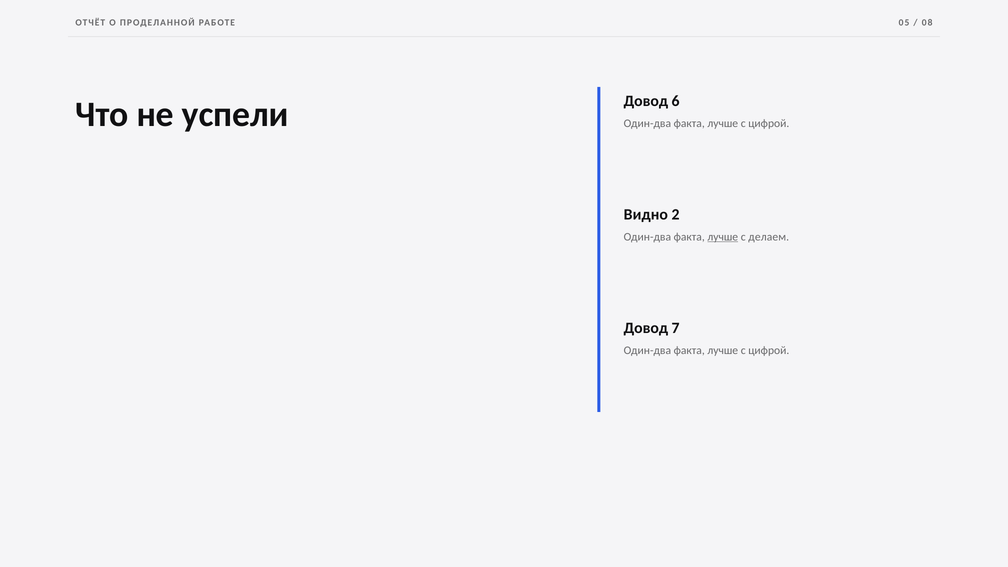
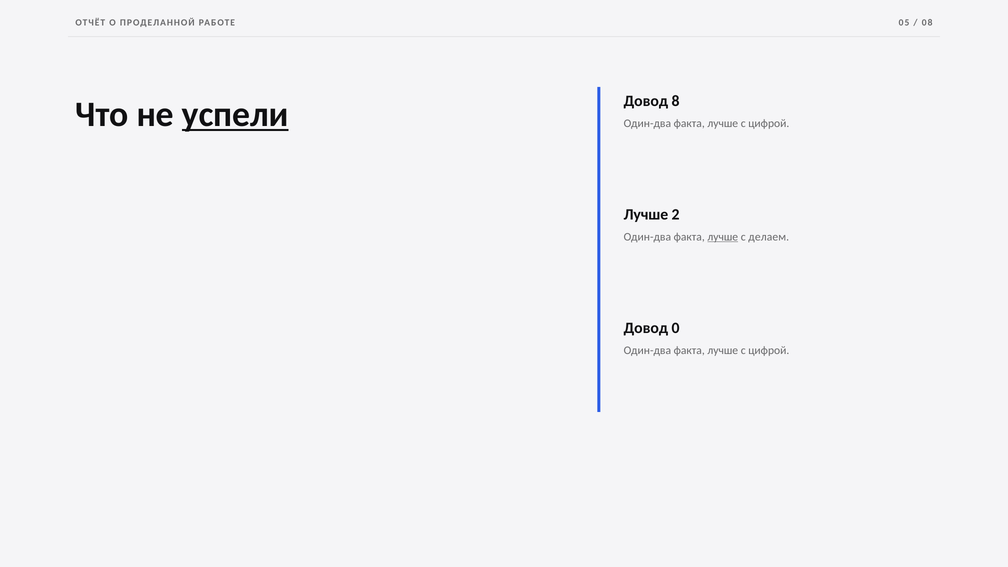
успели underline: none -> present (235, 115)
6: 6 -> 8 (676, 101)
Видно: Видно -> Лучше (646, 215)
7: 7 -> 0 (676, 328)
